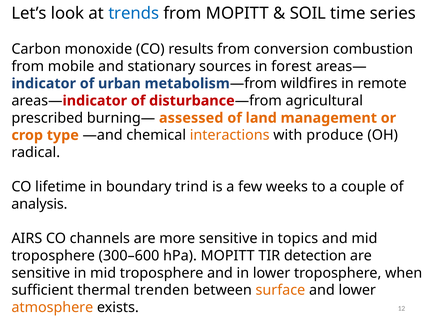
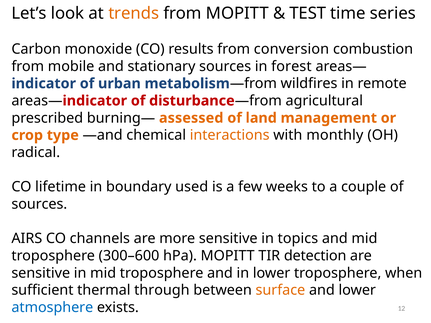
trends colour: blue -> orange (134, 13)
SOIL: SOIL -> TEST (308, 13)
produce: produce -> monthly (335, 135)
trind: trind -> used (192, 187)
analysis: analysis -> sources (39, 204)
trenden: trenden -> through (162, 290)
atmosphere colour: orange -> blue (52, 308)
